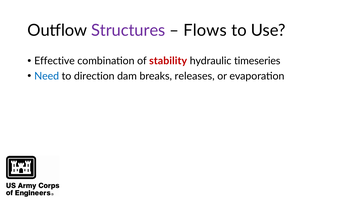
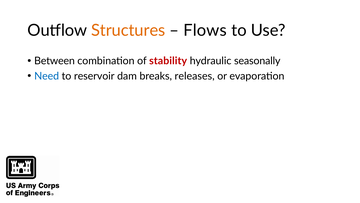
Structures colour: purple -> orange (128, 30)
Effective: Effective -> Between (55, 61)
timeseries: timeseries -> seasonally (257, 61)
direction: direction -> reservoir (94, 76)
